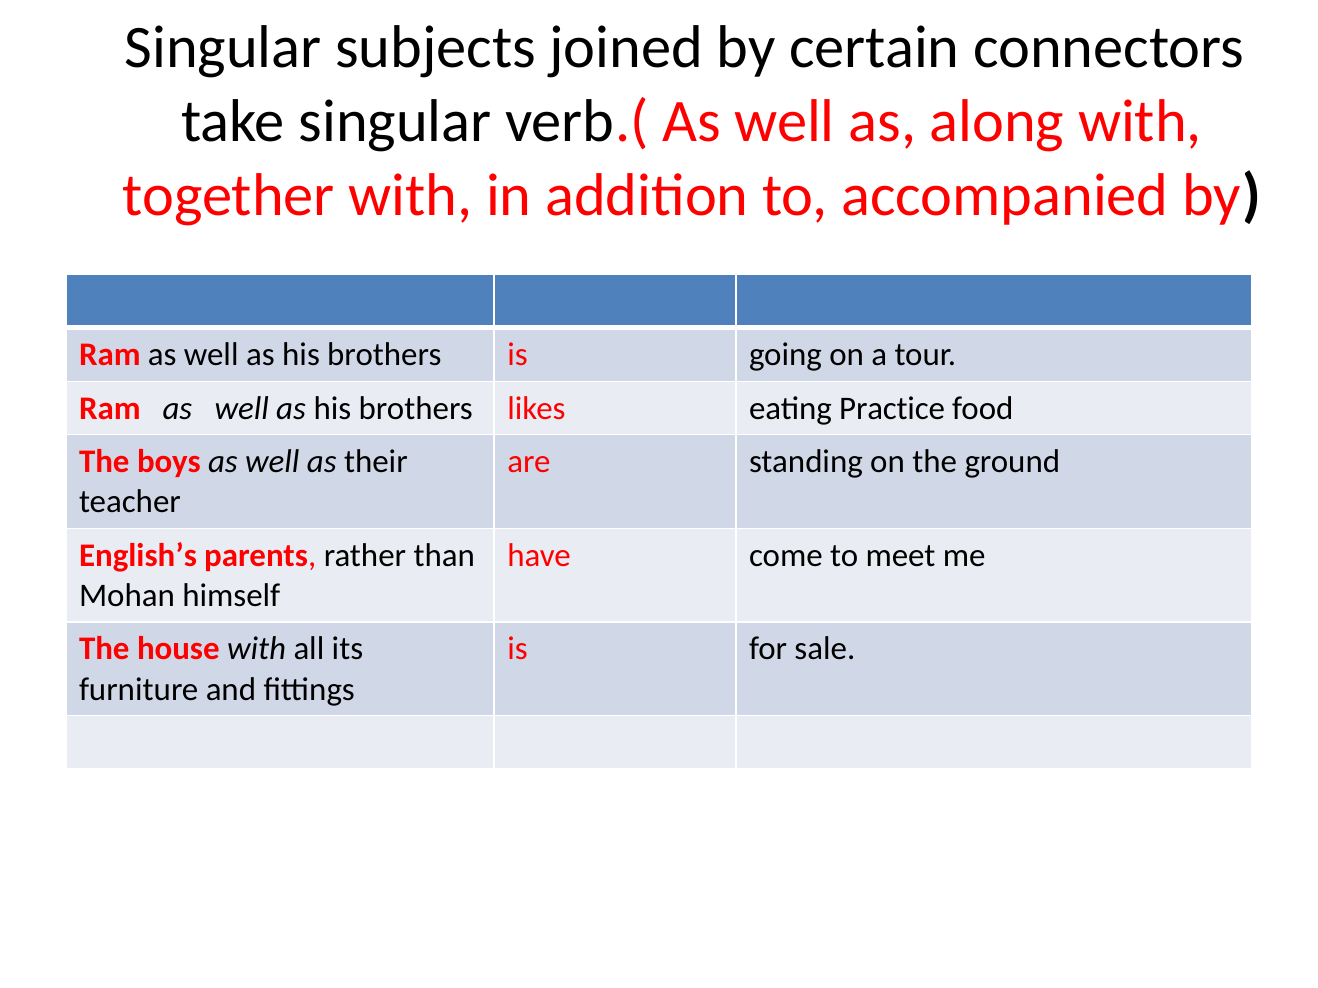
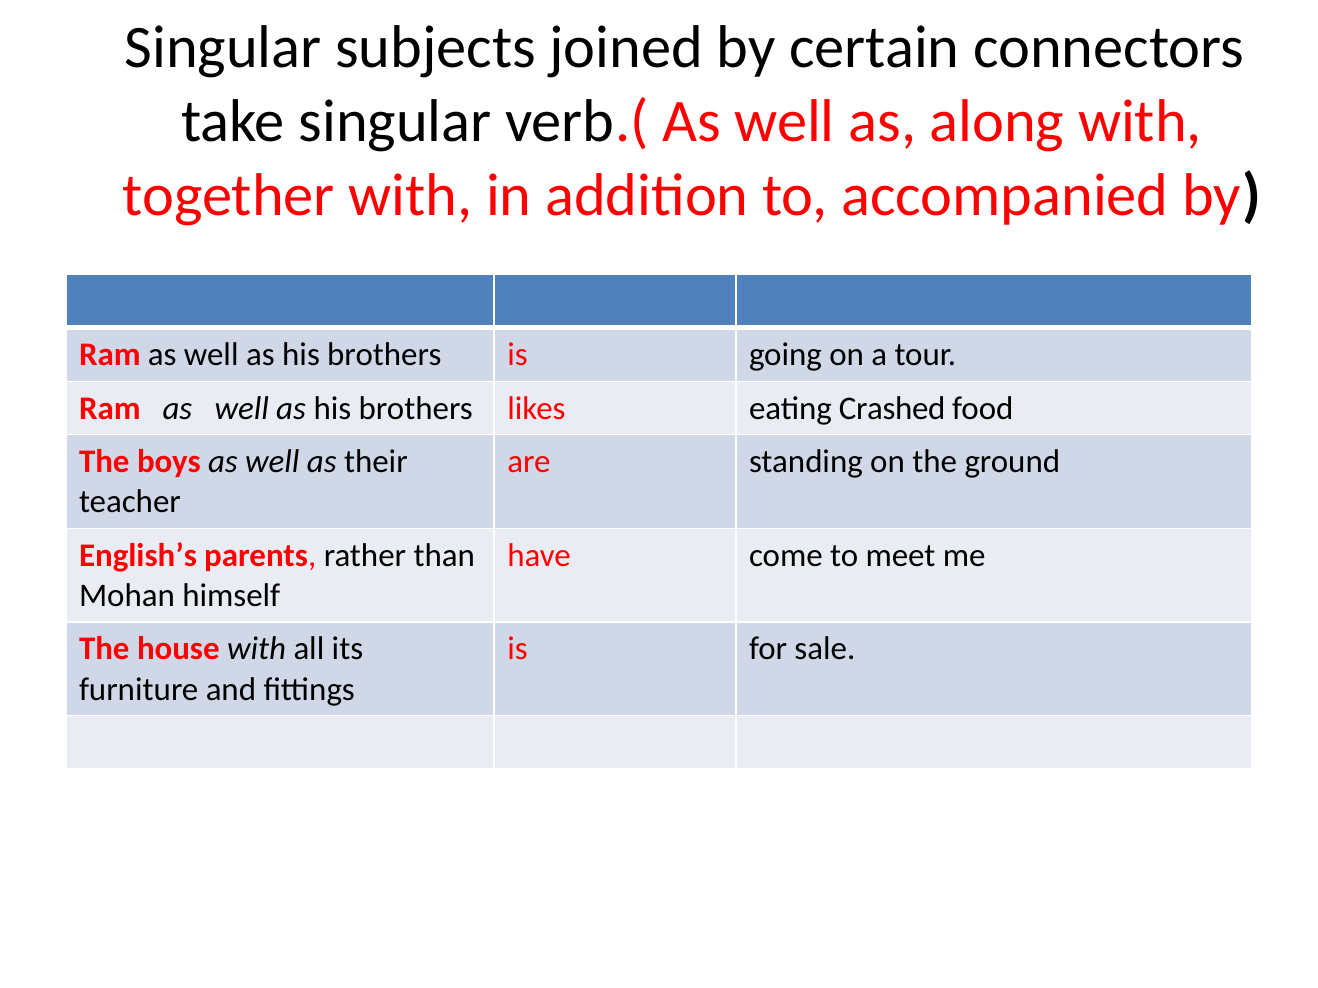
Practice: Practice -> Crashed (892, 409)
